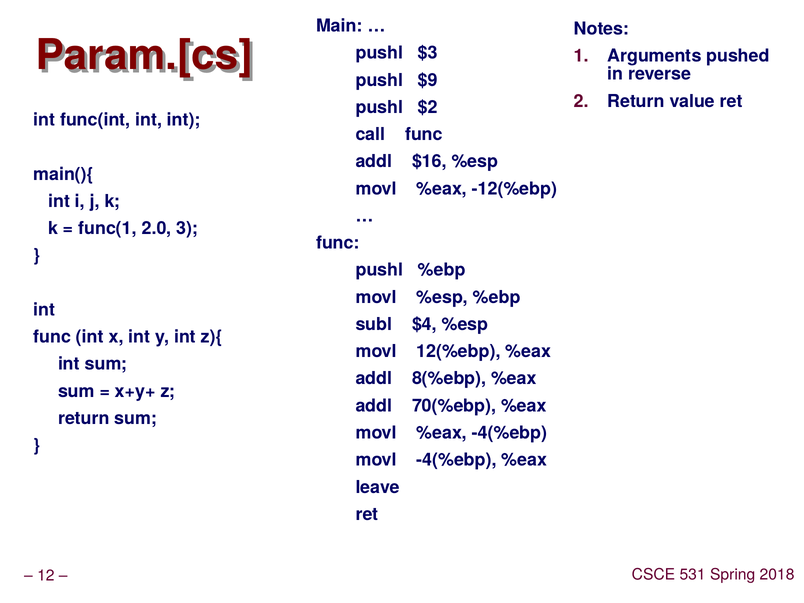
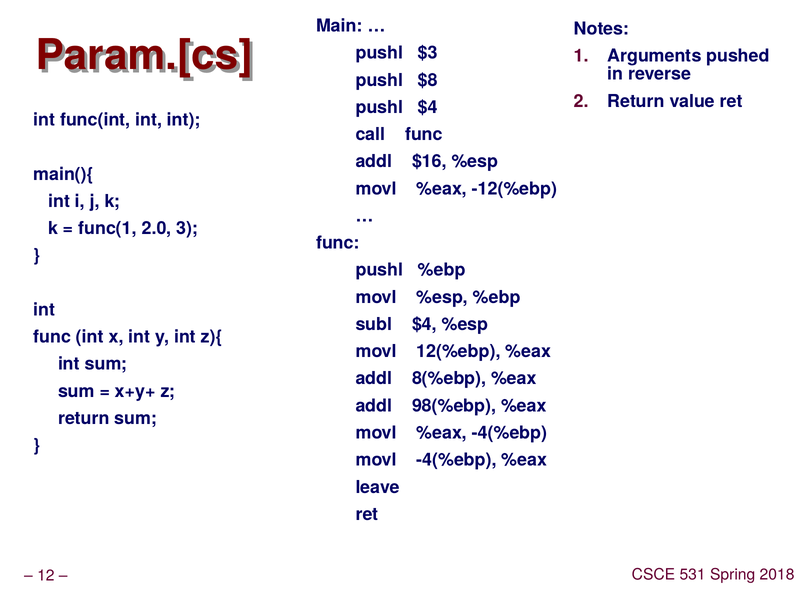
$9: $9 -> $8 (428, 80)
pushl $2: $2 -> $4 (428, 107)
70(%ebp: 70(%ebp -> 98(%ebp (454, 406)
